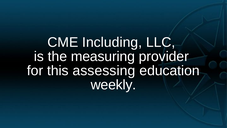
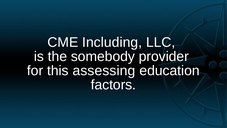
measuring: measuring -> somebody (103, 56)
weekly: weekly -> factors (113, 85)
